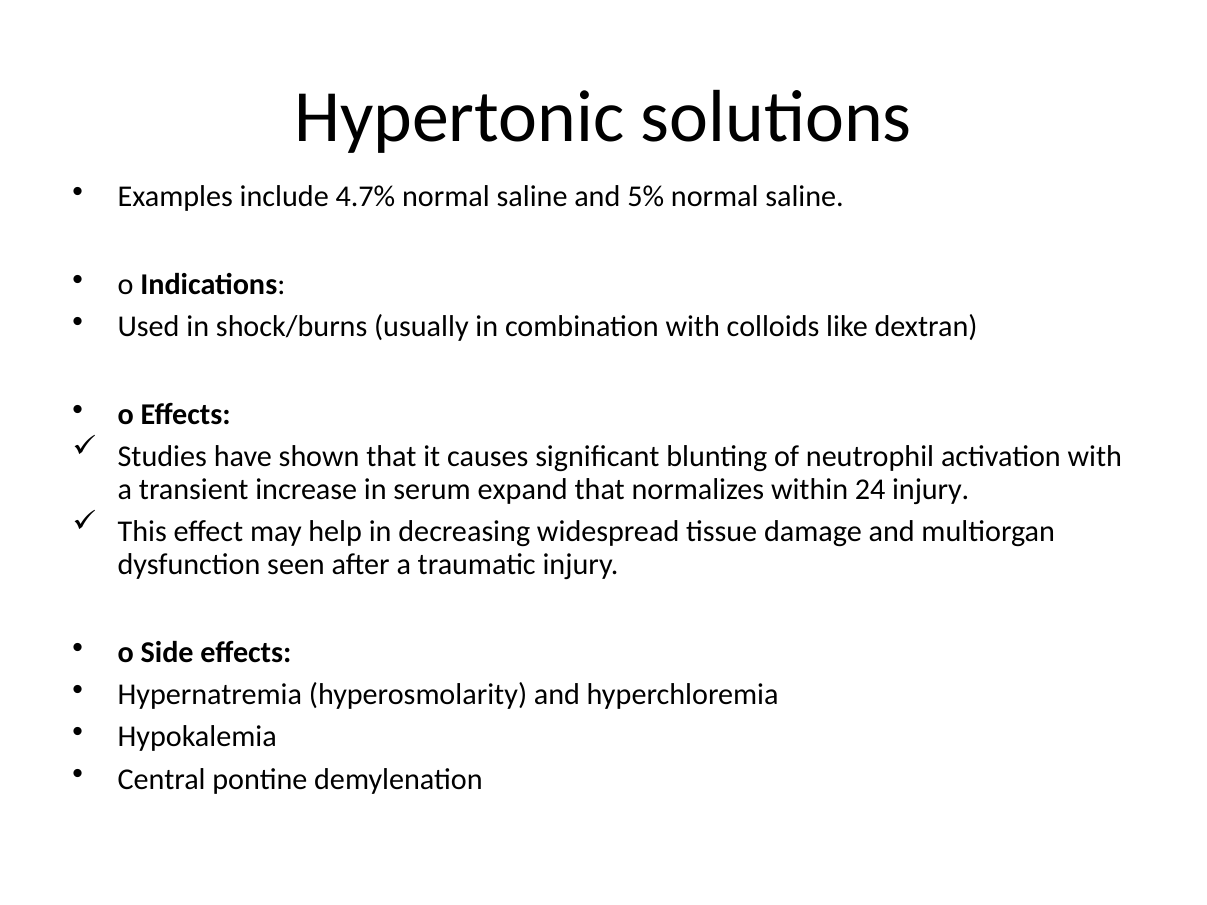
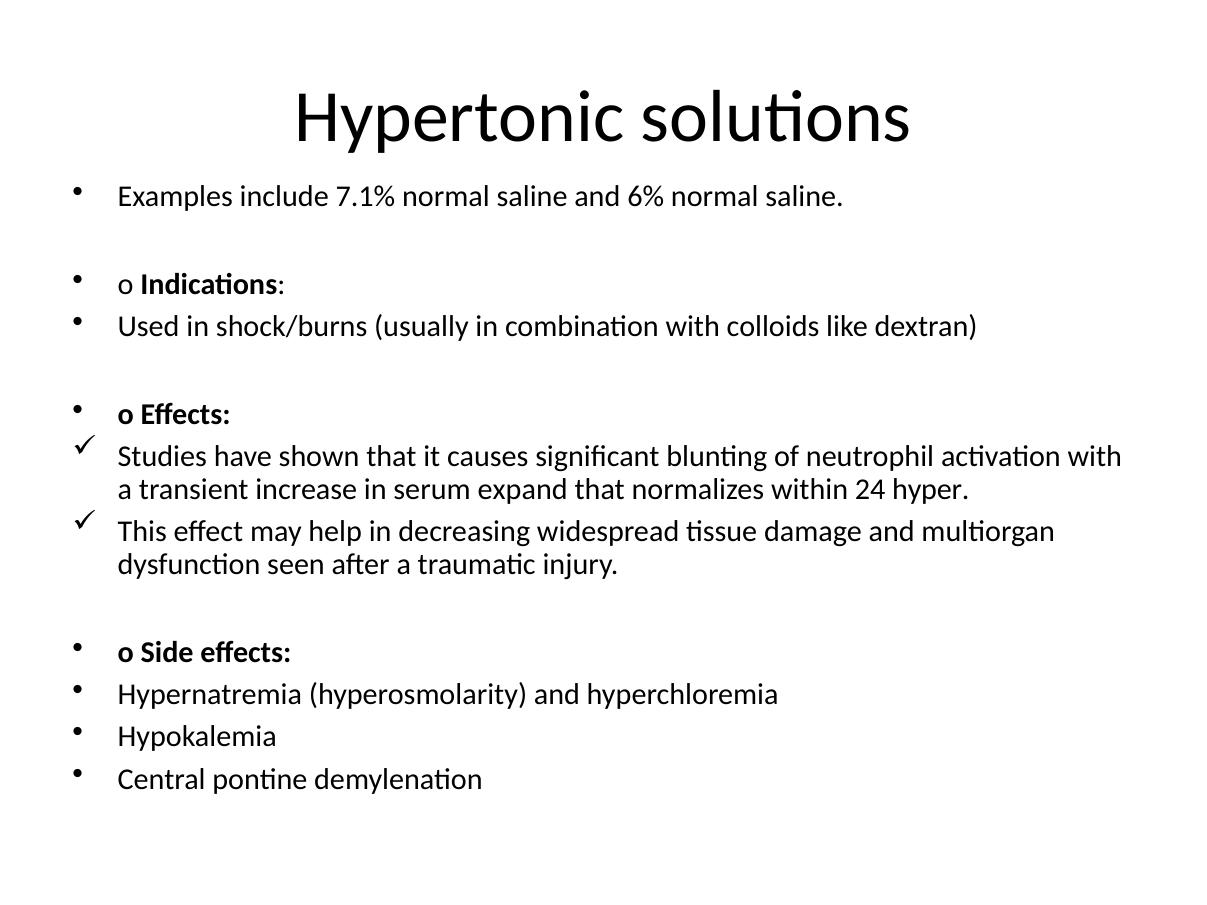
4.7%: 4.7% -> 7.1% (365, 196)
5%: 5% -> 6% (646, 196)
24 injury: injury -> hyper (931, 490)
